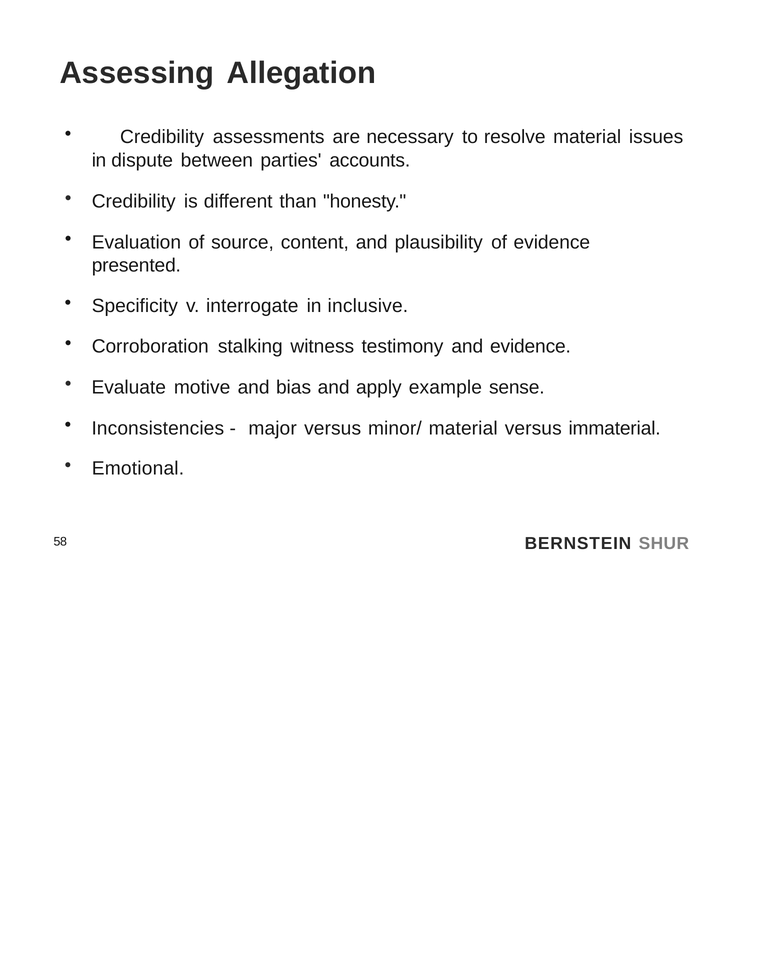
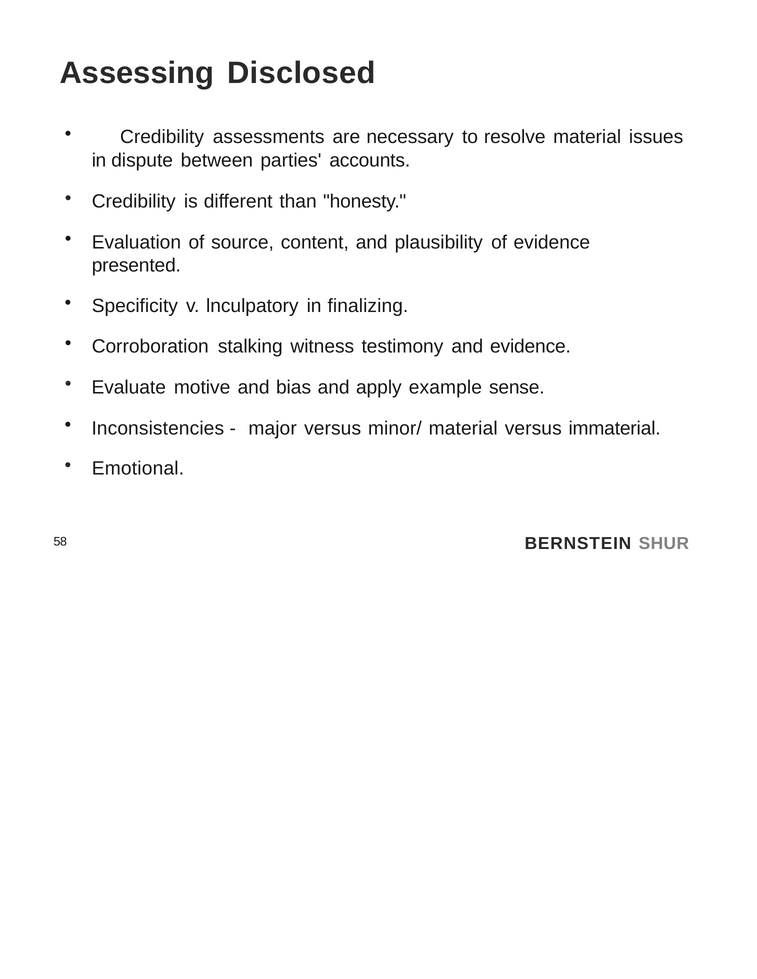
Allegation: Allegation -> Disclosed (301, 73)
interrogate: interrogate -> lnculpatory (252, 306)
inclusive: inclusive -> finalizing (368, 306)
